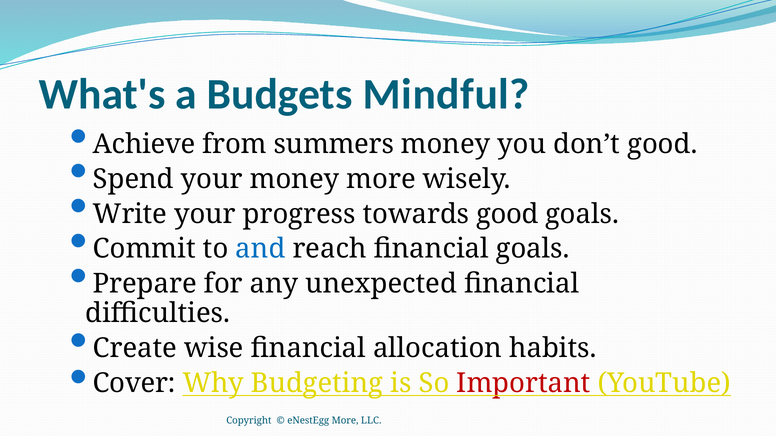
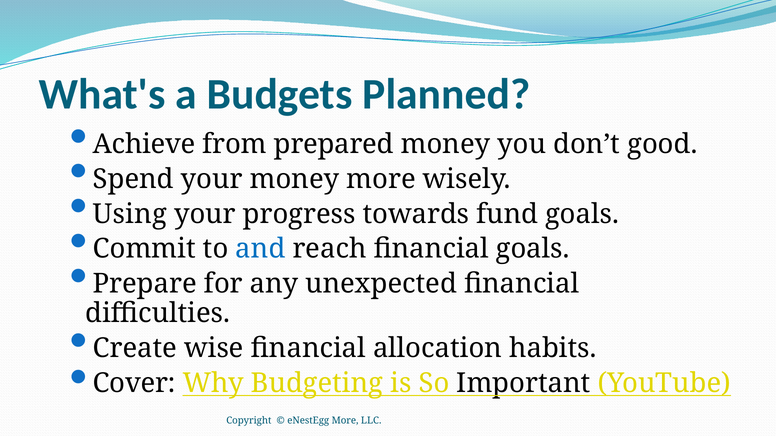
Mindful: Mindful -> Planned (446, 94)
summers: summers -> prepared (334, 144)
Write: Write -> Using (130, 214)
towards good: good -> fund (507, 214)
Important colour: red -> black (523, 384)
